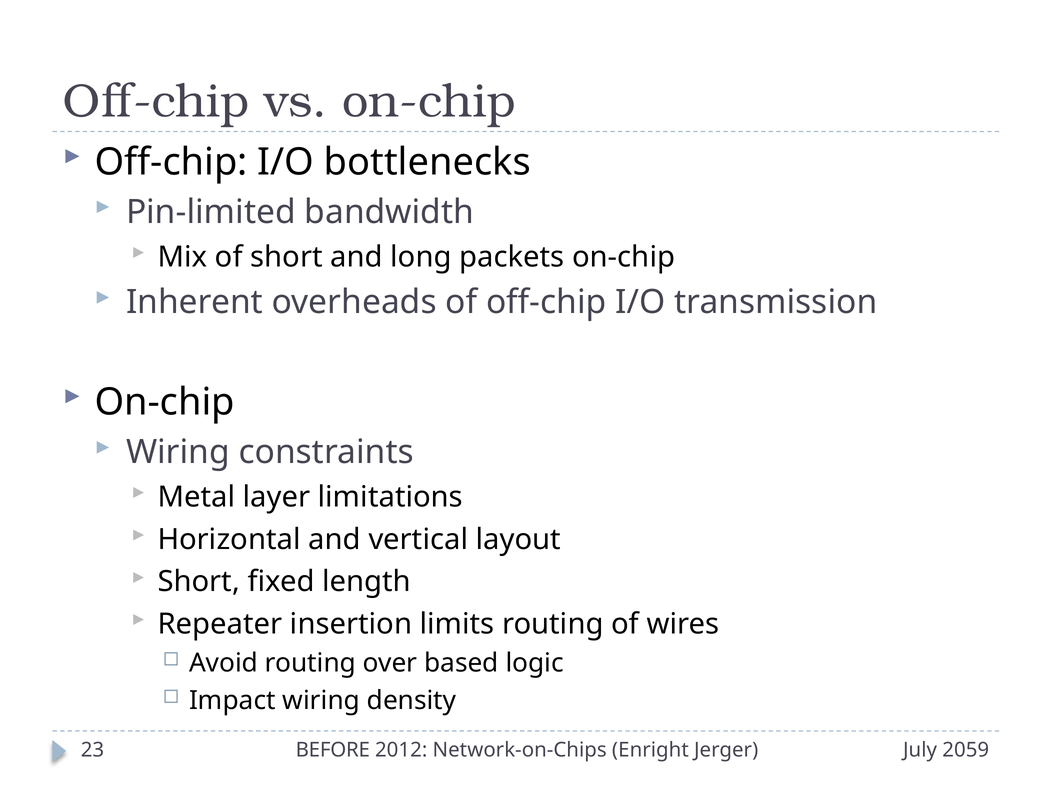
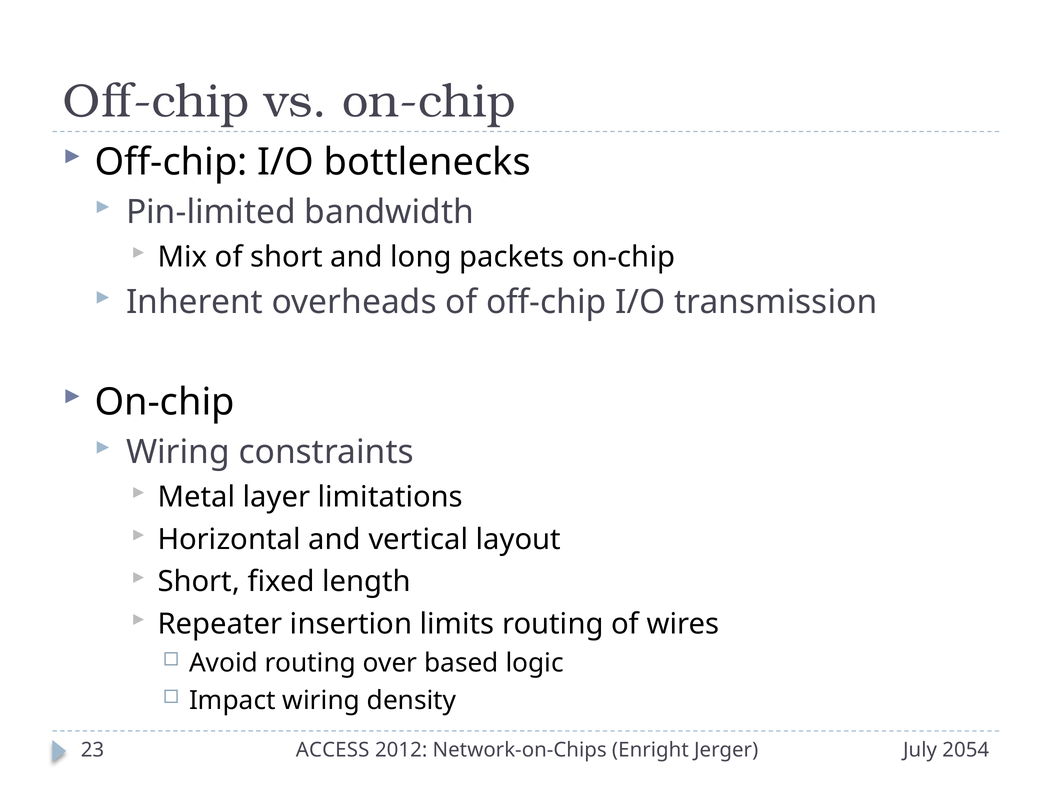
BEFORE: BEFORE -> ACCESS (333, 750)
2059: 2059 -> 2054 (966, 750)
